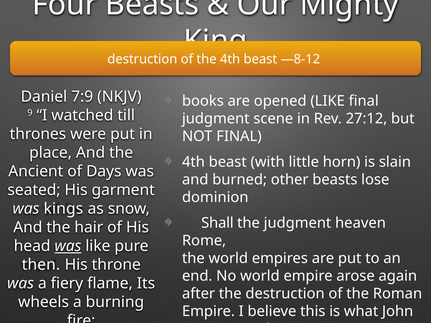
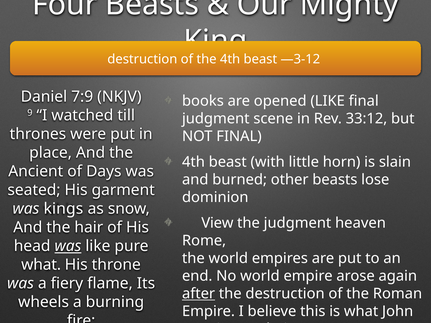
—8-12: —8-12 -> —3-12 (300, 59)
27:12: 27:12 -> 33:12 (366, 119)
Shall: Shall -> View (217, 223)
then: then -> what (41, 265)
after underline: none -> present (199, 294)
